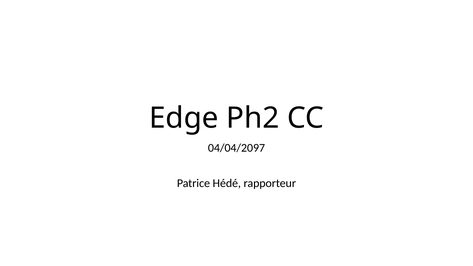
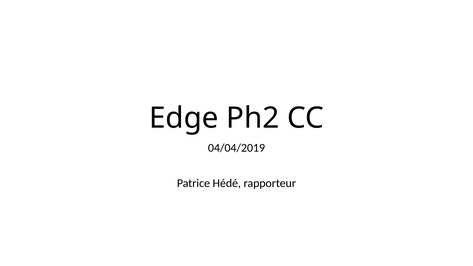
04/04/2097: 04/04/2097 -> 04/04/2019 (236, 148)
